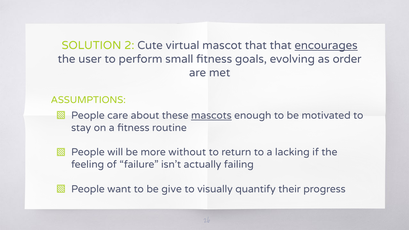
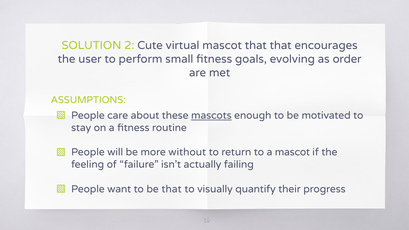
encourages underline: present -> none (326, 45)
a lacking: lacking -> mascot (292, 152)
be give: give -> that (172, 189)
